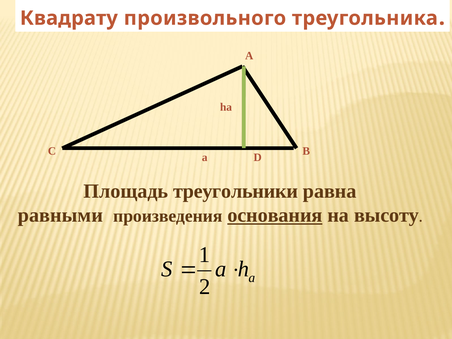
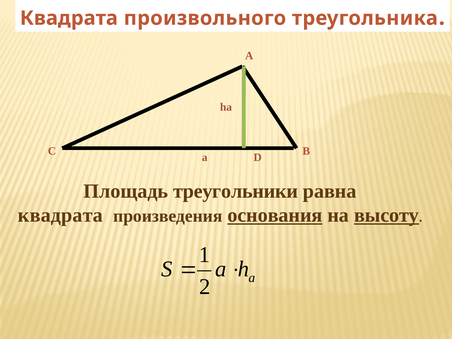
Квадрату: Квадрату -> Квадрата (69, 18)
равными: равными -> квадрата (60, 215)
высоту underline: none -> present (387, 215)
